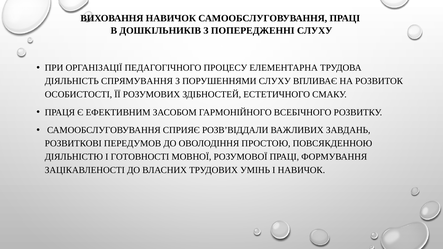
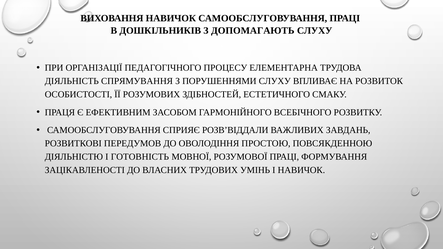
ПОПЕРЕДЖЕННІ: ПОПЕРЕДЖЕННІ -> ДОПОМАГАЮТЬ (253, 31)
ГОТОВНОСТІ: ГОТОВНОСТІ -> ГОТОВНІСТЬ (140, 157)
